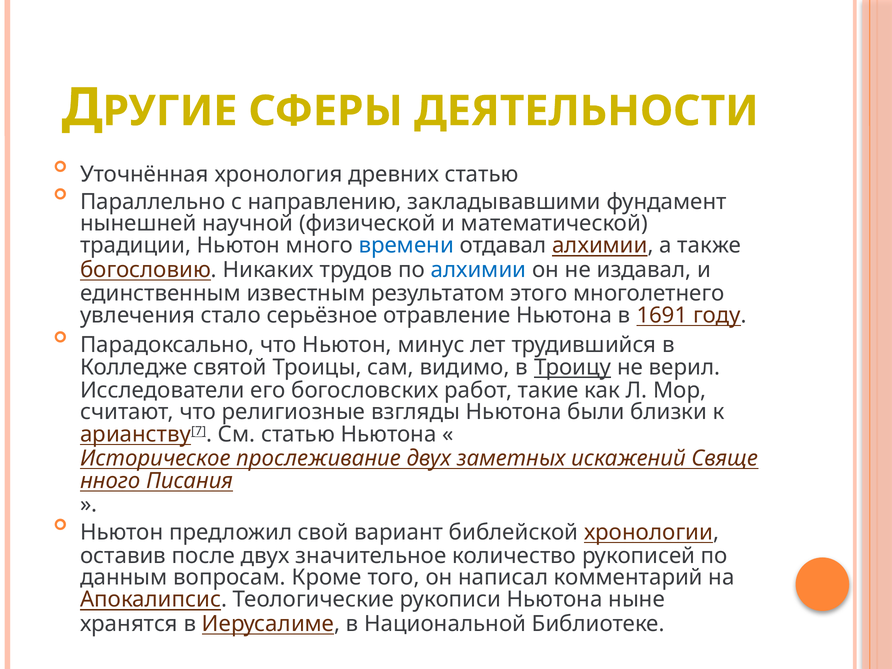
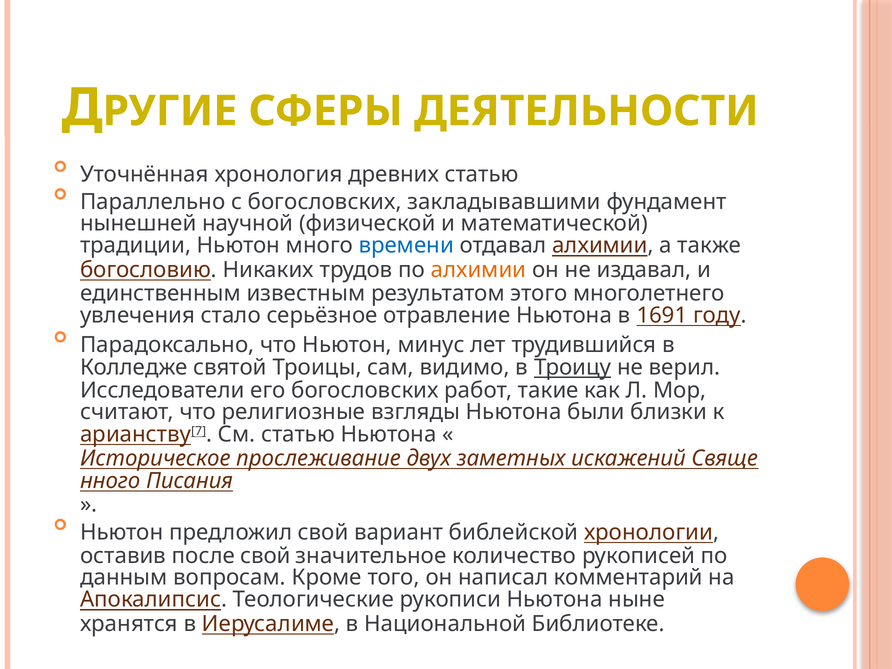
с направлению: направлению -> богословских (325, 202)
алхимии colour: blue -> orange (479, 270)
после двух: двух -> свой (265, 556)
